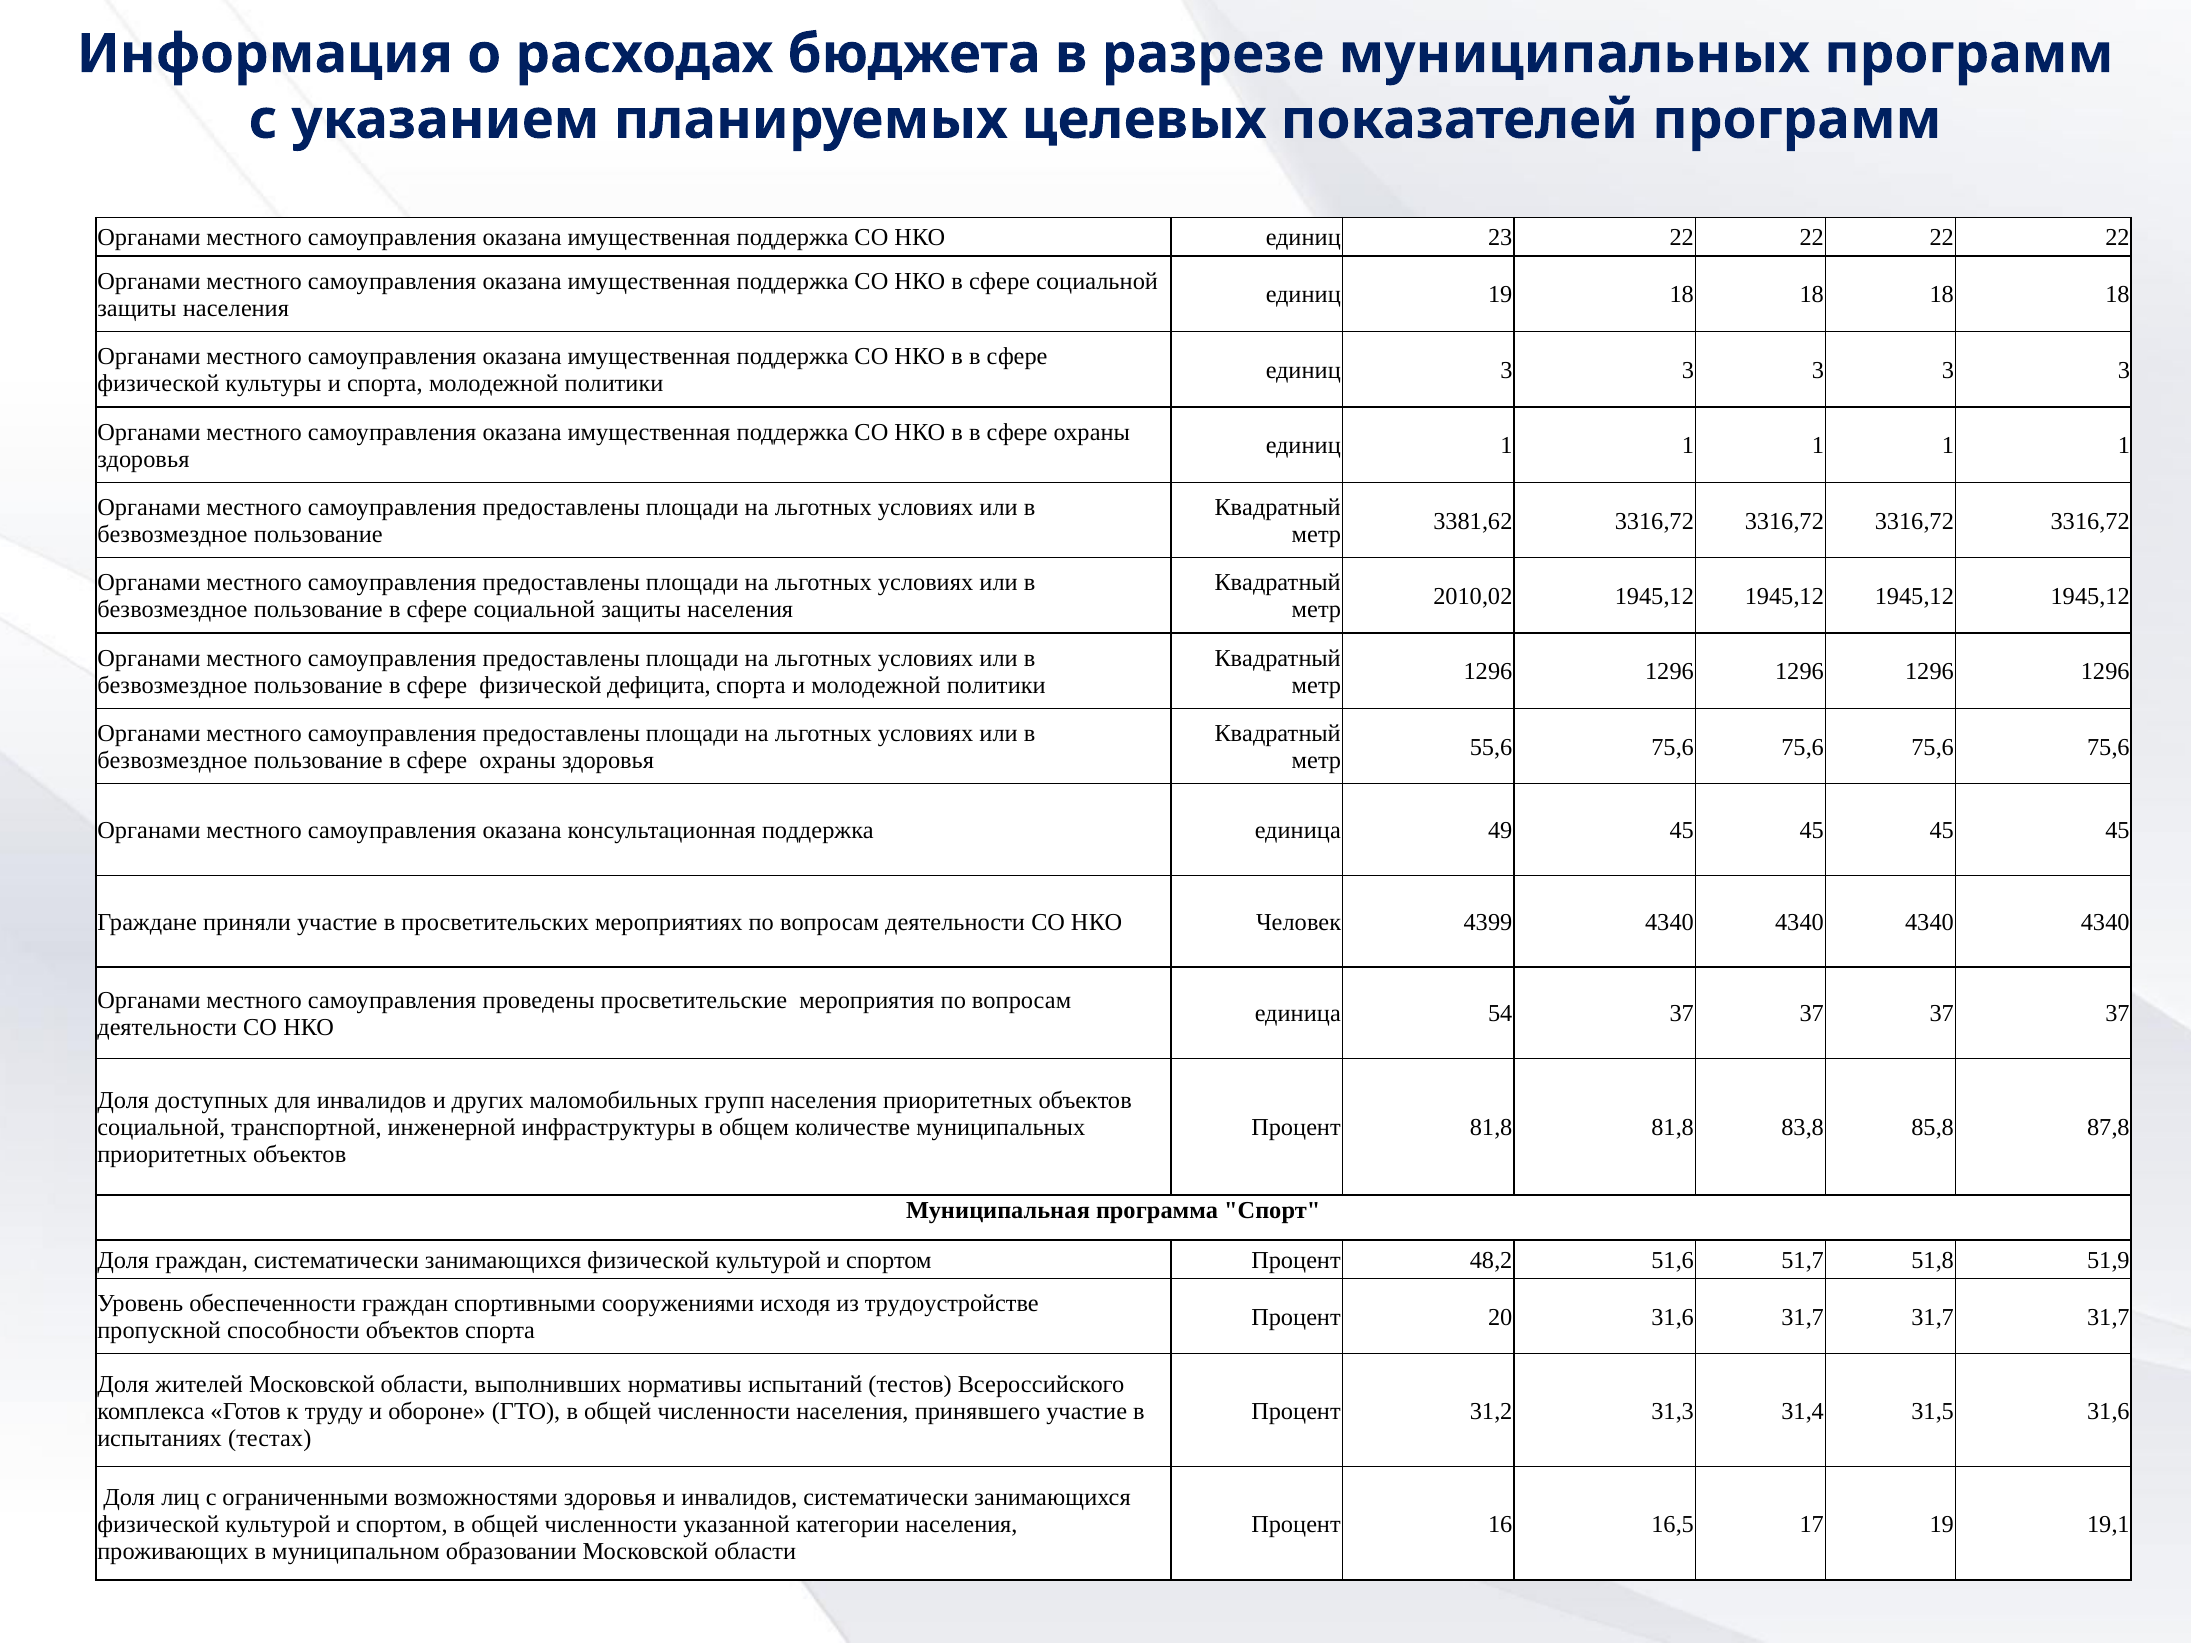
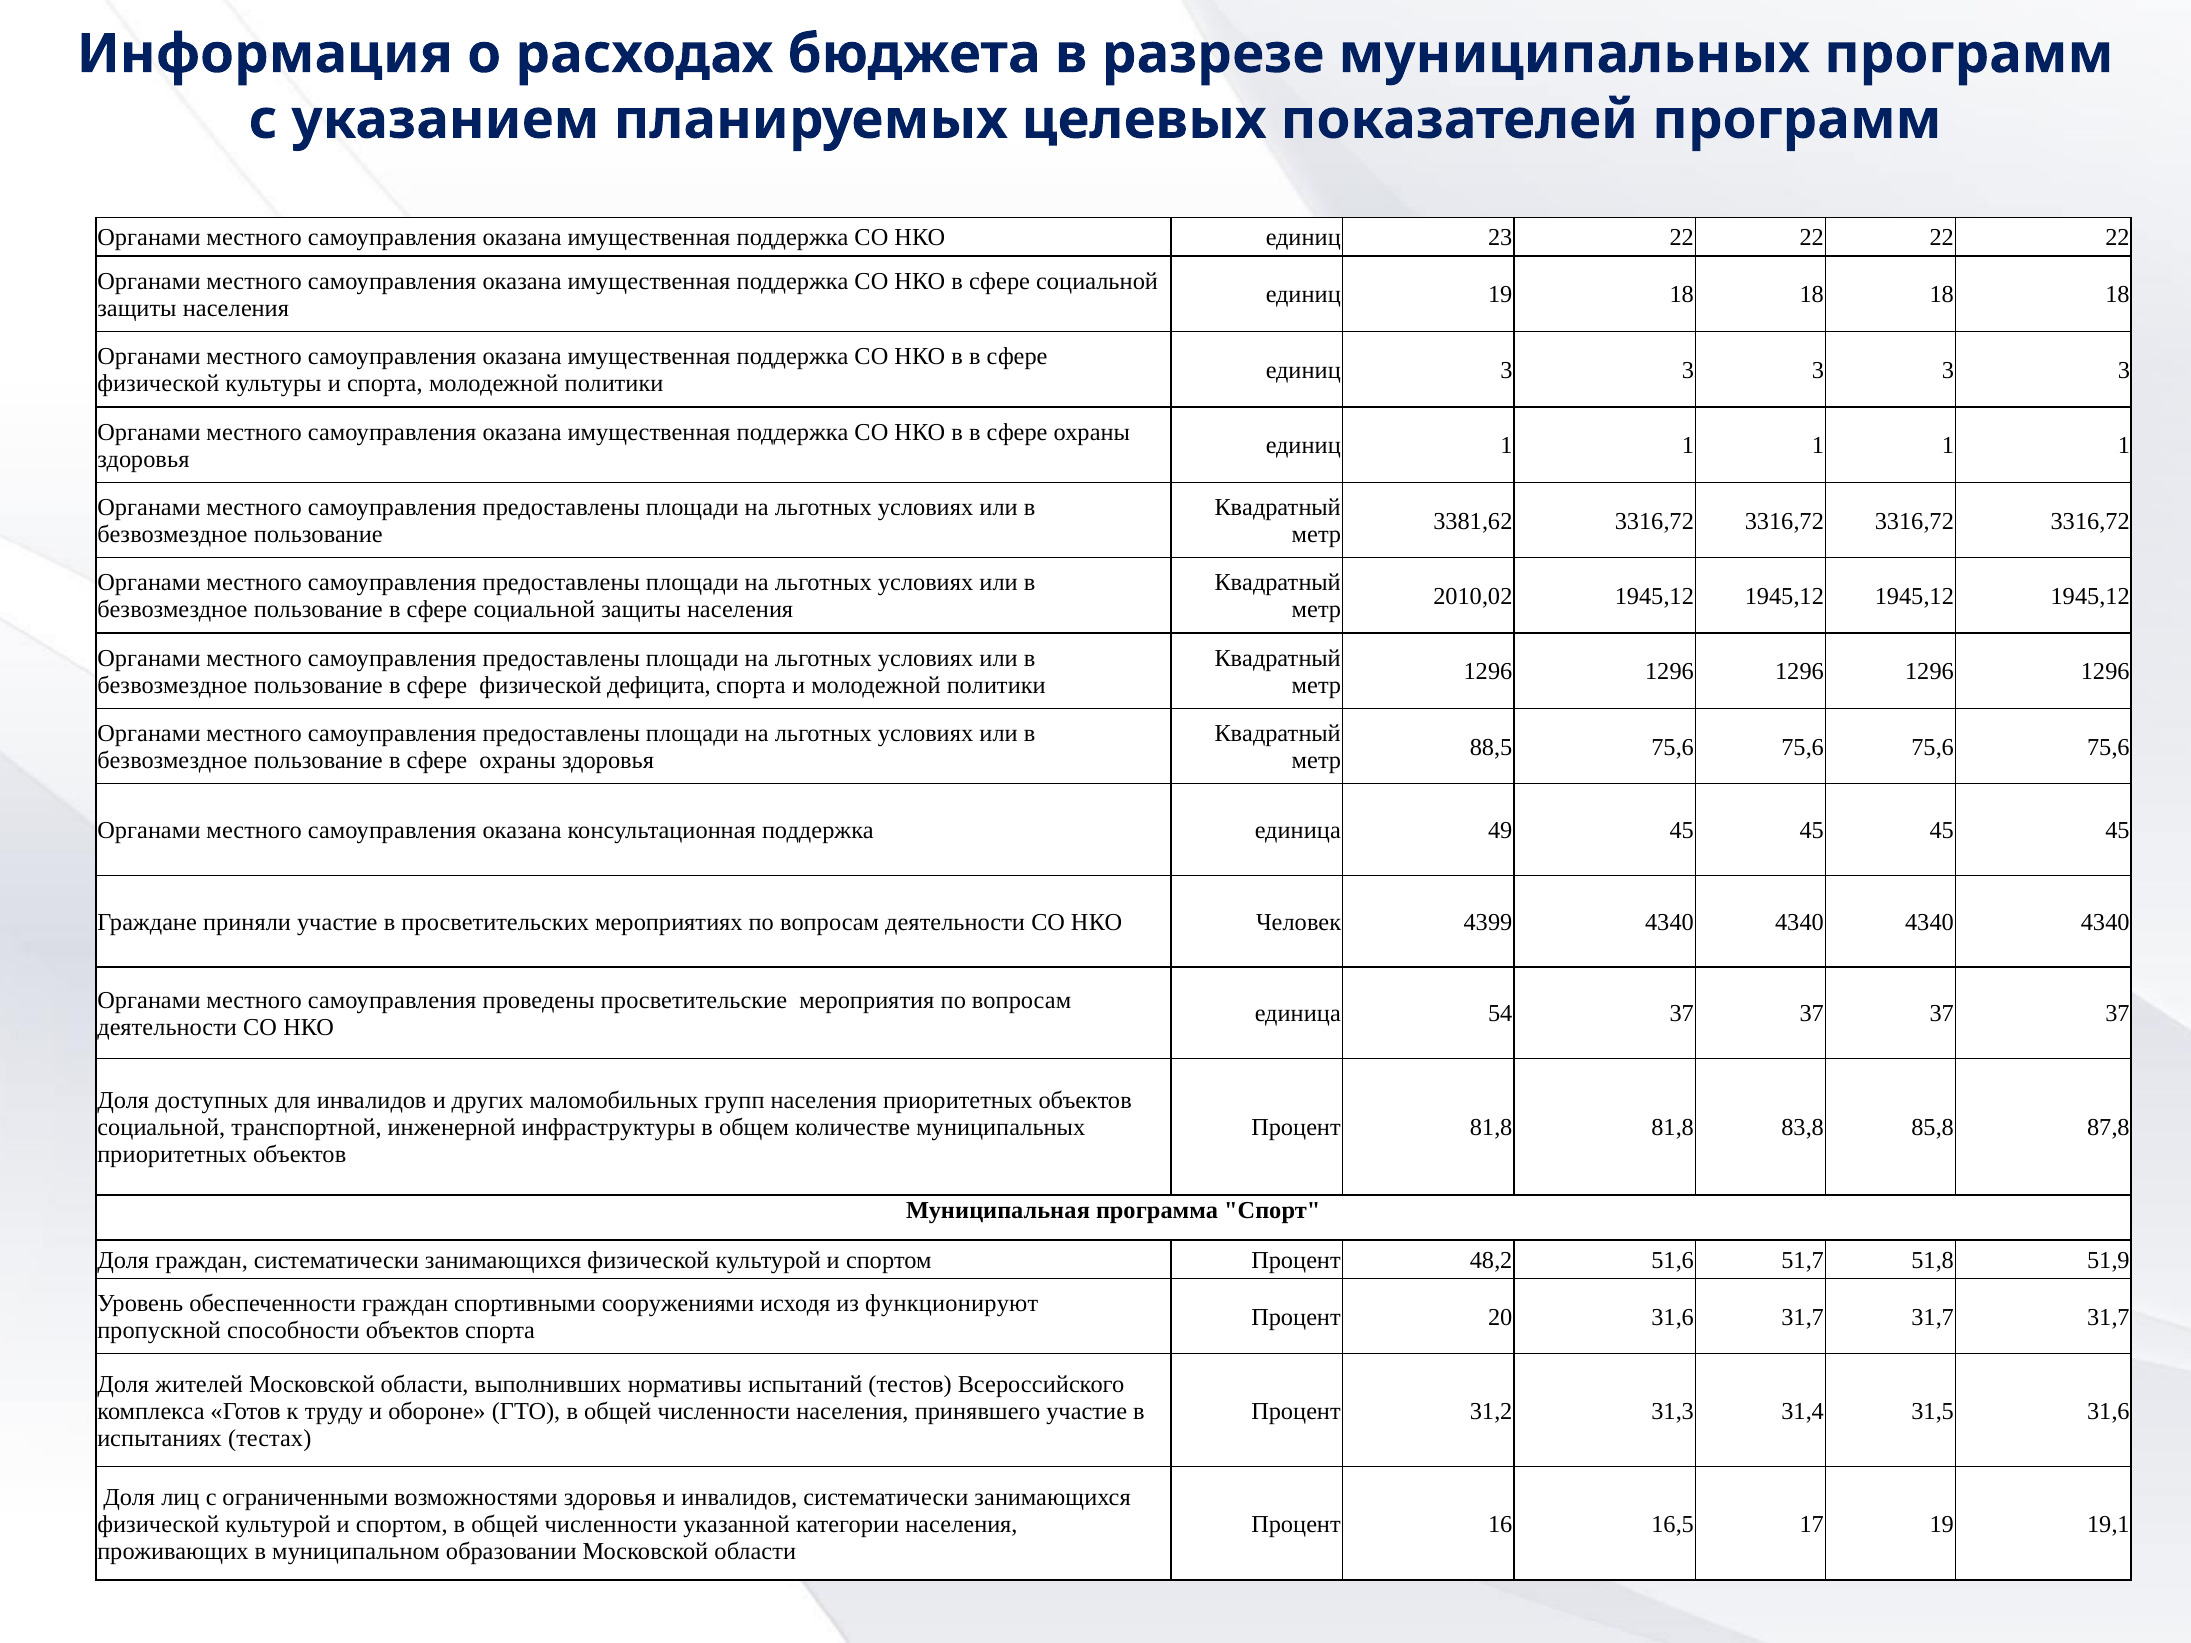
55,6: 55,6 -> 88,5 (1491, 747)
трудоустройстве: трудоустройстве -> функционируют (952, 1304)
